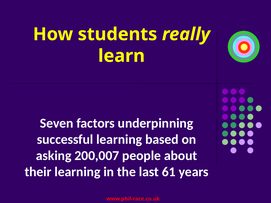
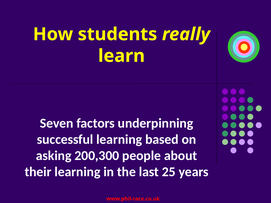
200,007: 200,007 -> 200,300 (97, 156)
61: 61 -> 25 (169, 172)
